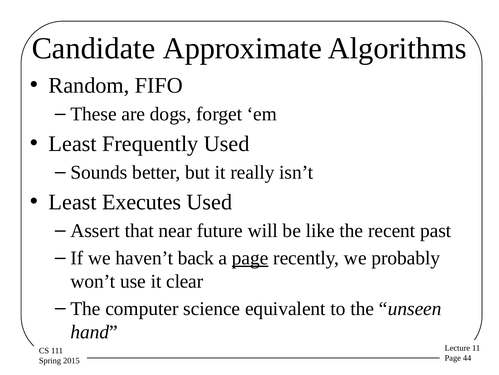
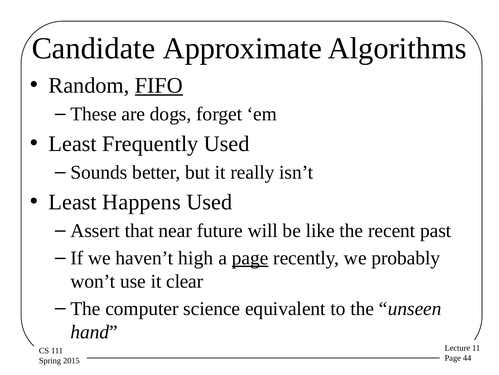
FIFO underline: none -> present (159, 85)
Executes: Executes -> Happens (142, 202)
back: back -> high (196, 258)
